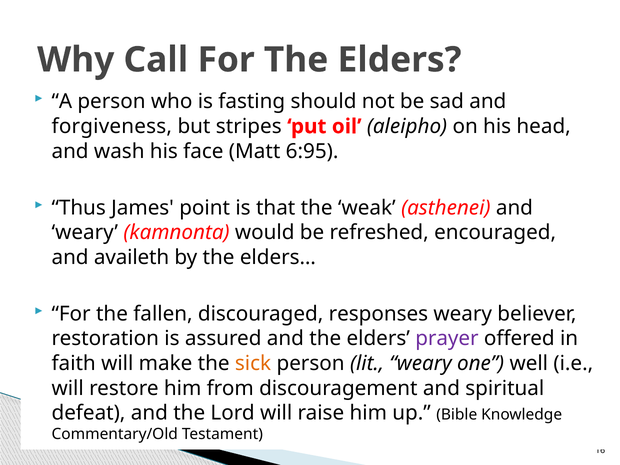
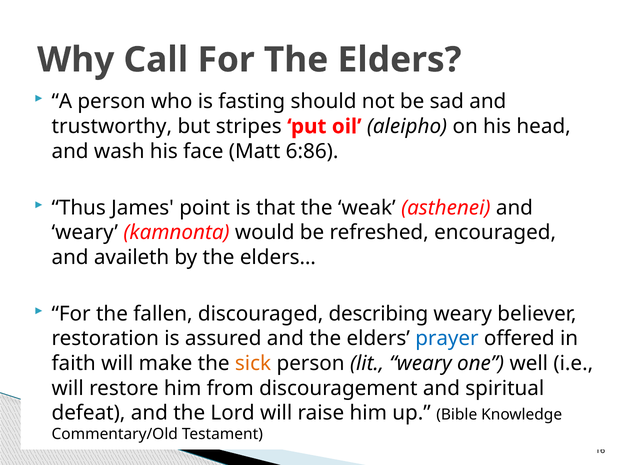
forgiveness: forgiveness -> trustworthy (112, 126)
6:95: 6:95 -> 6:86 (312, 151)
responses: responses -> describing (378, 314)
prayer colour: purple -> blue (447, 339)
